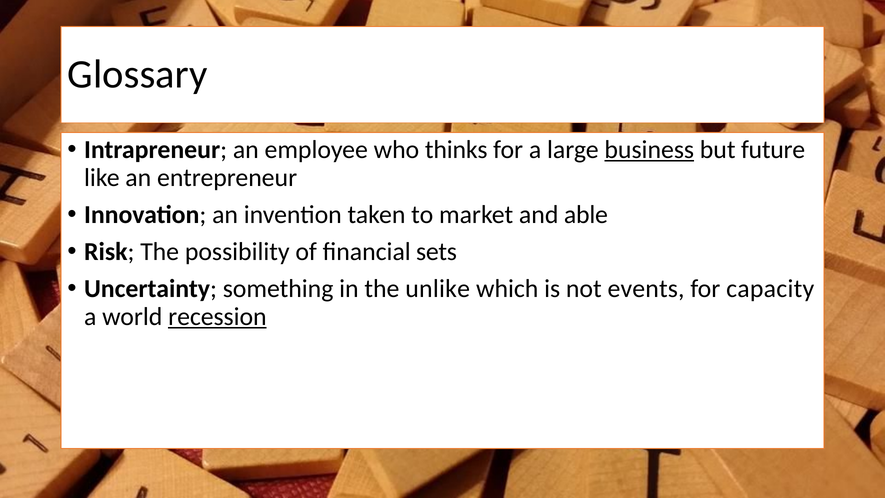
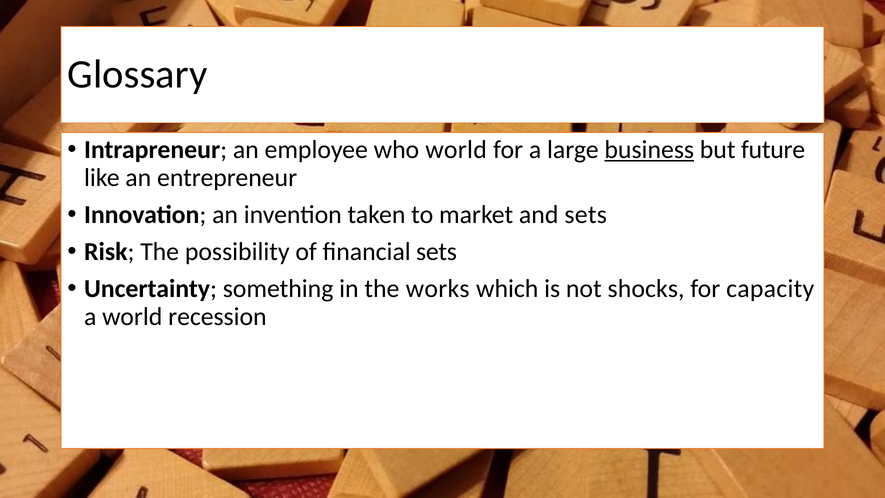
who thinks: thinks -> world (456, 150)
and able: able -> sets (586, 215)
unlike: unlike -> works (438, 289)
events: events -> shocks (646, 289)
recession underline: present -> none (217, 317)
